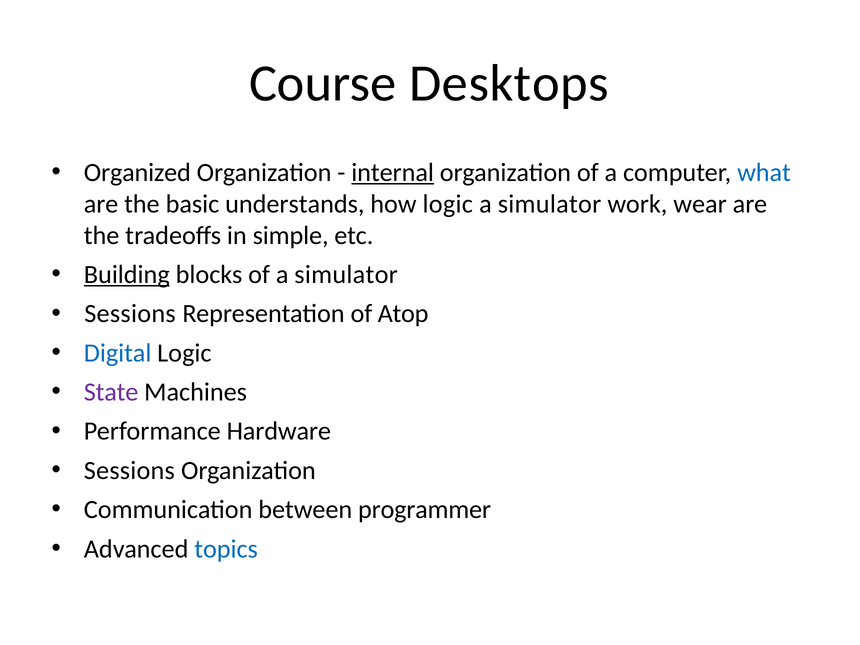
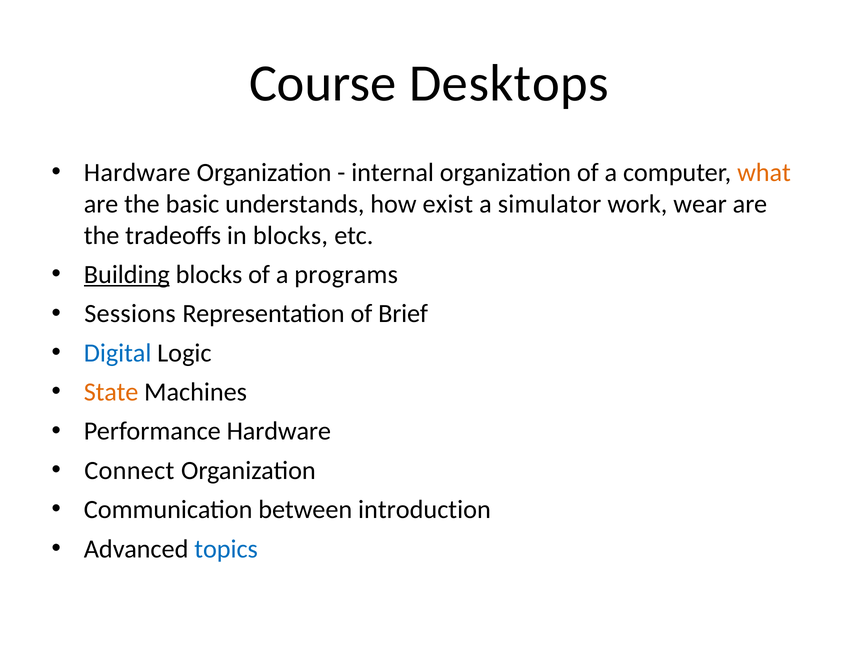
Organized: Organized -> Hardware (137, 172)
internal underline: present -> none (393, 172)
what colour: blue -> orange (764, 172)
how logic: logic -> exist (448, 204)
in simple: simple -> blocks (290, 235)
of a simulator: simulator -> programs (346, 275)
Atop: Atop -> Brief (403, 314)
State colour: purple -> orange (111, 392)
Sessions: Sessions -> Connect (129, 470)
programmer: programmer -> introduction (424, 510)
